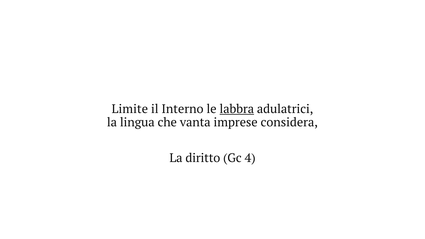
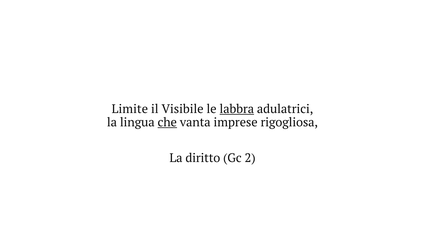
Interno: Interno -> Visibile (183, 109)
che underline: none -> present (167, 122)
considera: considera -> rigogliosa (289, 122)
4: 4 -> 2 (250, 158)
